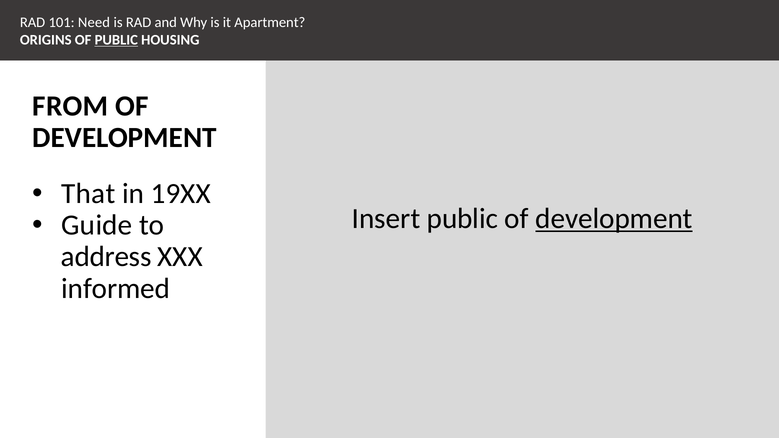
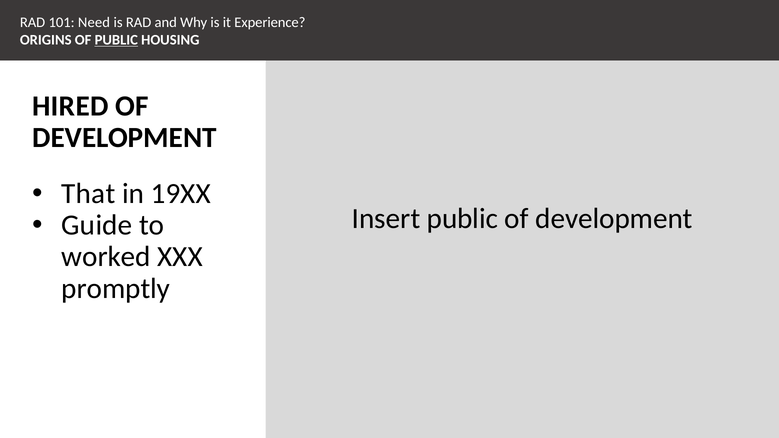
Apartment: Apartment -> Experience (270, 23)
FROM: FROM -> HIRED (70, 106)
development underline: present -> none (614, 219)
address: address -> worked (106, 257)
informed: informed -> promptly (116, 288)
